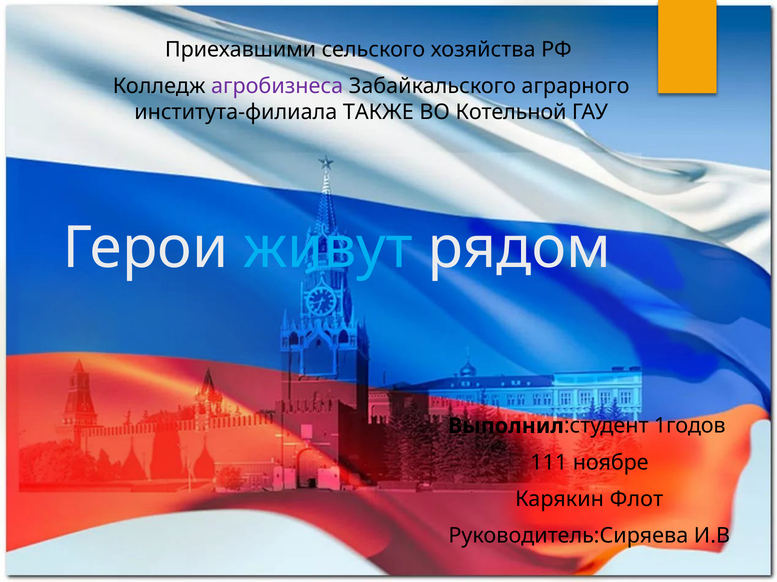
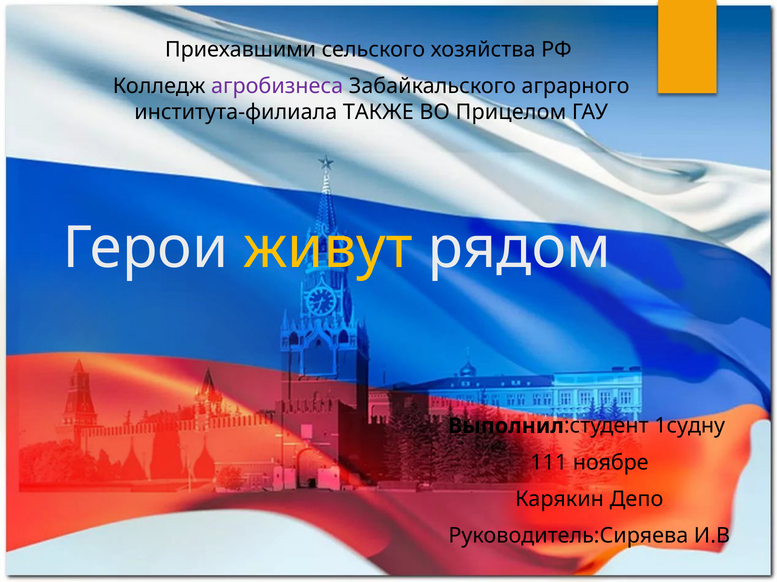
Котельной: Котельной -> Прицелом (511, 112)
живут colour: light blue -> yellow (328, 248)
1годов: 1годов -> 1судну (690, 426)
Флот: Флот -> Депо (636, 500)
